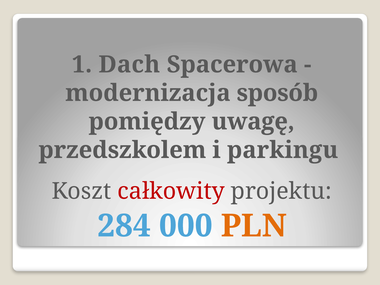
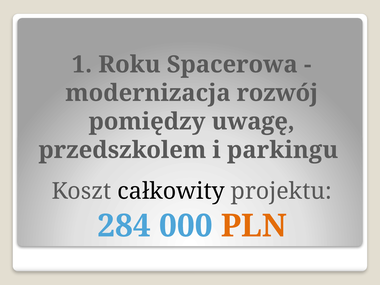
Dach: Dach -> Roku (129, 65)
sposób: sposób -> rozwój (277, 93)
całkowity colour: red -> black (171, 191)
